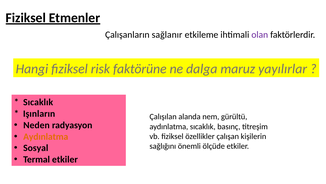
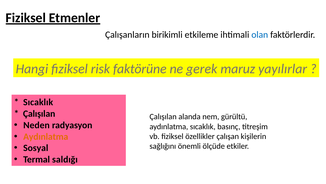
sağlanır: sağlanır -> birikimli (167, 35)
olan colour: purple -> blue (260, 35)
dalga: dalga -> gerek (202, 69)
Işınların: Işınların -> Çalışılan (39, 113)
Termal etkiler: etkiler -> saldığı (65, 159)
